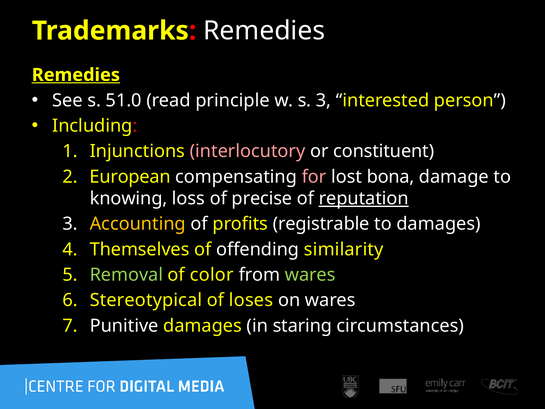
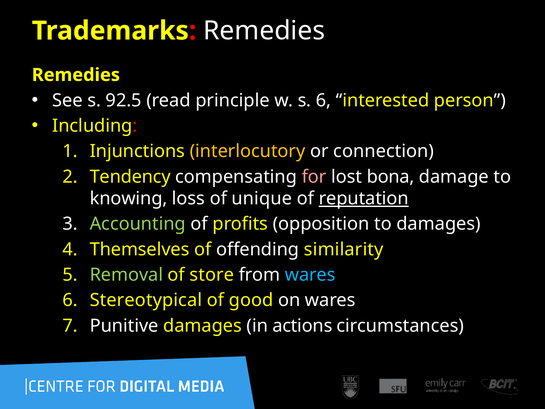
Remedies underline: present -> none (76, 75)
51.0: 51.0 -> 92.5 (124, 100)
s 3: 3 -> 6 (324, 100)
interlocutory colour: pink -> yellow (248, 151)
constituent: constituent -> connection (384, 151)
European: European -> Tendency (130, 177)
precise: precise -> unique (262, 198)
Accounting colour: yellow -> light green (138, 224)
registrable: registrable -> opposition (321, 224)
color: color -> store (212, 275)
wares colour: light green -> light blue (310, 275)
loses: loses -> good (251, 300)
staring: staring -> actions (302, 326)
